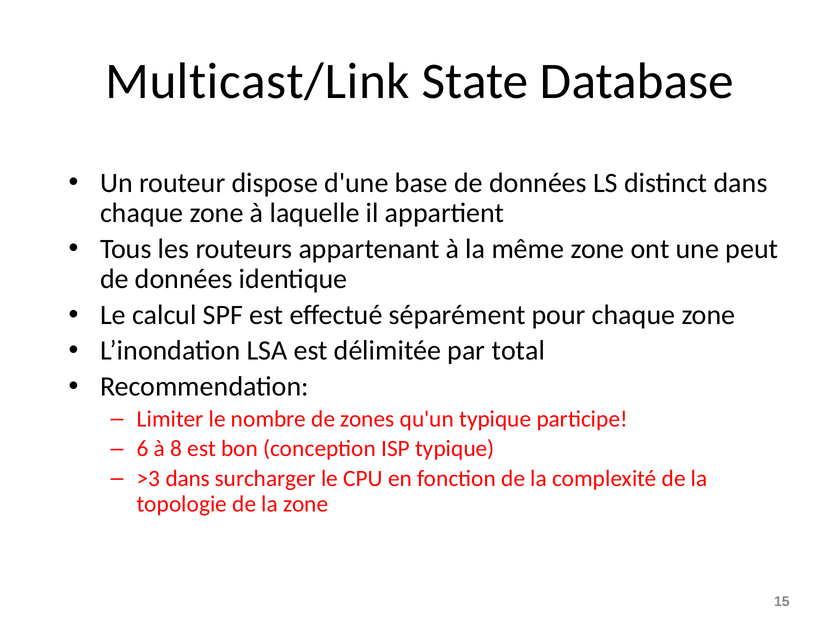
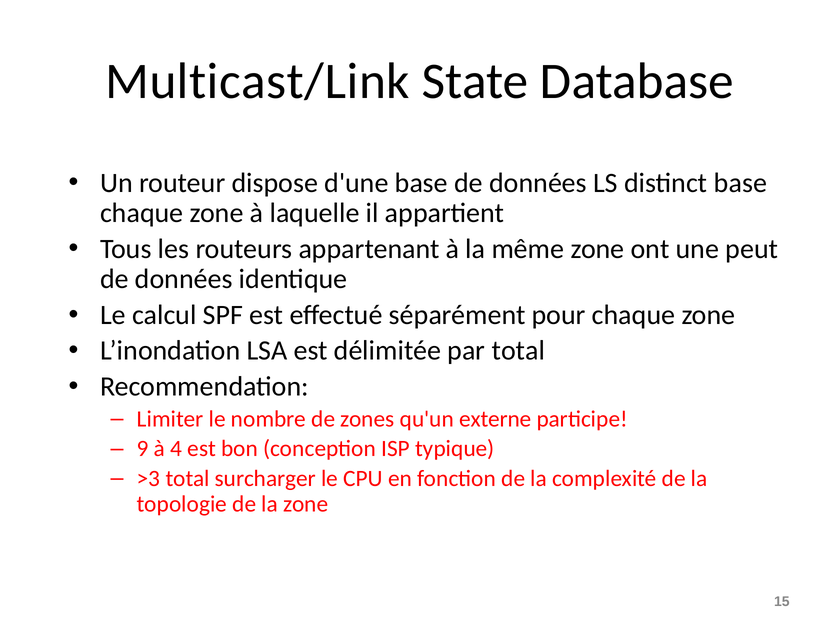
distinct dans: dans -> base (740, 183)
qu'un typique: typique -> externe (495, 419)
6: 6 -> 9 (143, 449)
8: 8 -> 4 (176, 449)
>3 dans: dans -> total (188, 479)
